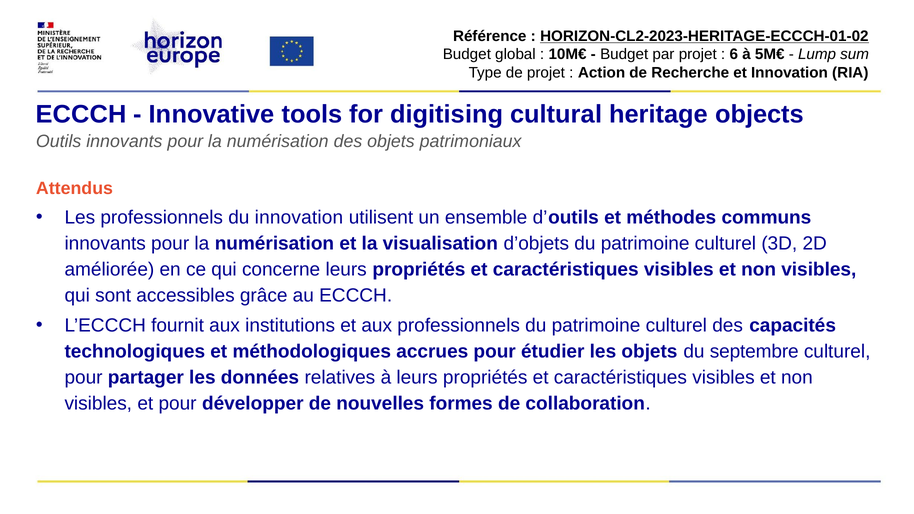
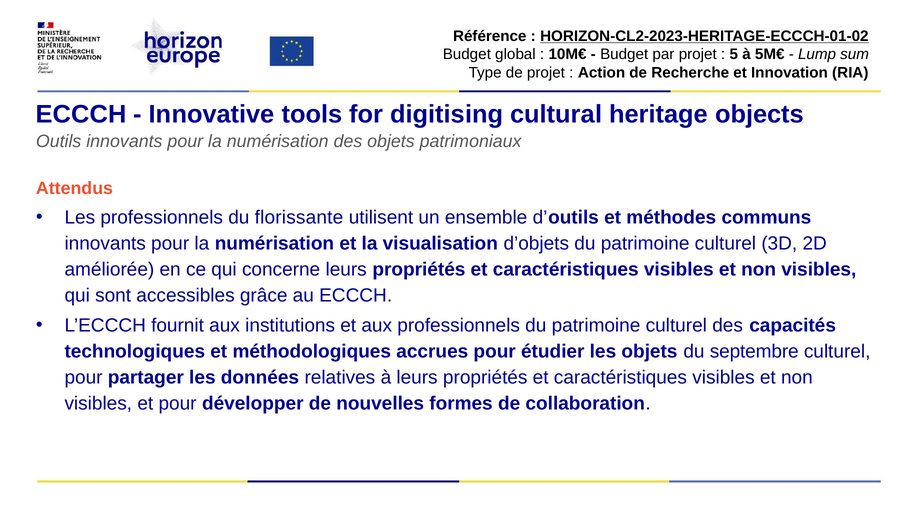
6: 6 -> 5 (734, 54)
du innovation: innovation -> florissante (299, 218)
